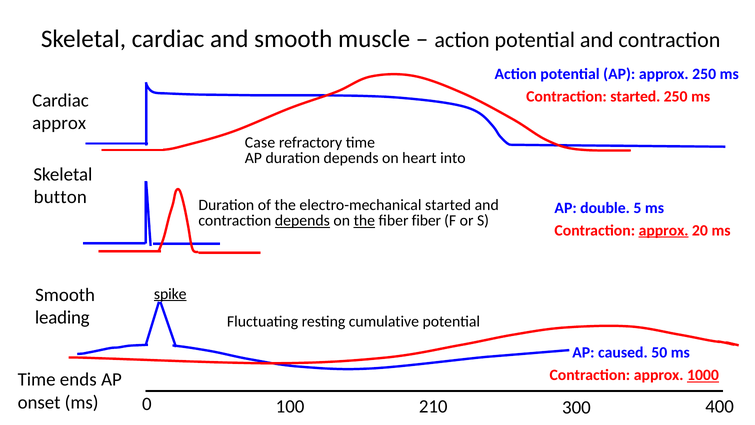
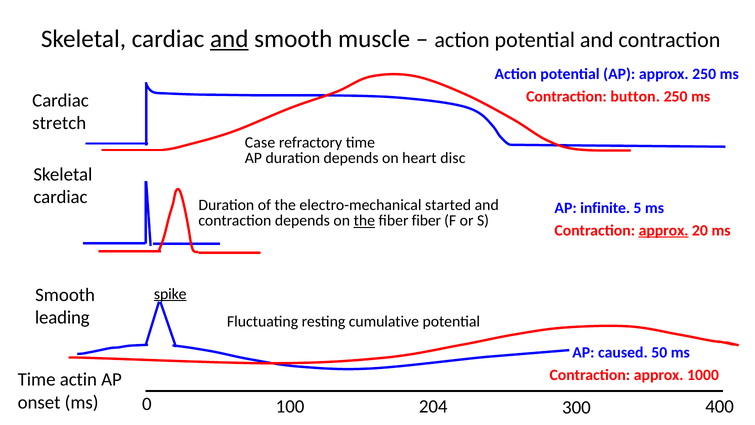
and underline: none -> present (229, 39)
Contraction started: started -> button (635, 96)
approx: approx -> stretch (59, 123)
into: into -> disc (453, 158)
button: button -> cardiac (60, 197)
double: double -> infinite (605, 208)
depends underline: present -> none (302, 220)
1000 underline: present -> none (703, 375)
ends: ends -> actin (78, 379)
210: 210 -> 204 (433, 406)
